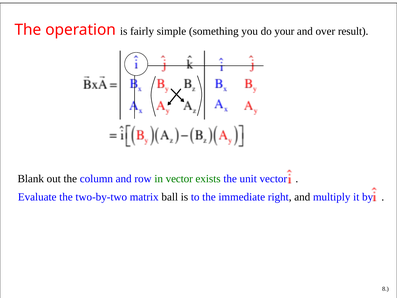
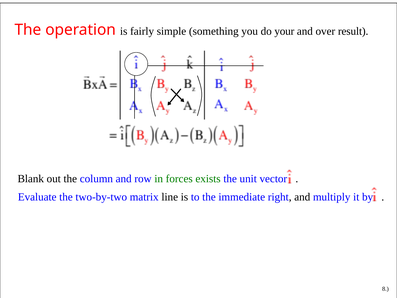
in vector: vector -> forces (179, 179)
ball: ball -> line (170, 197)
